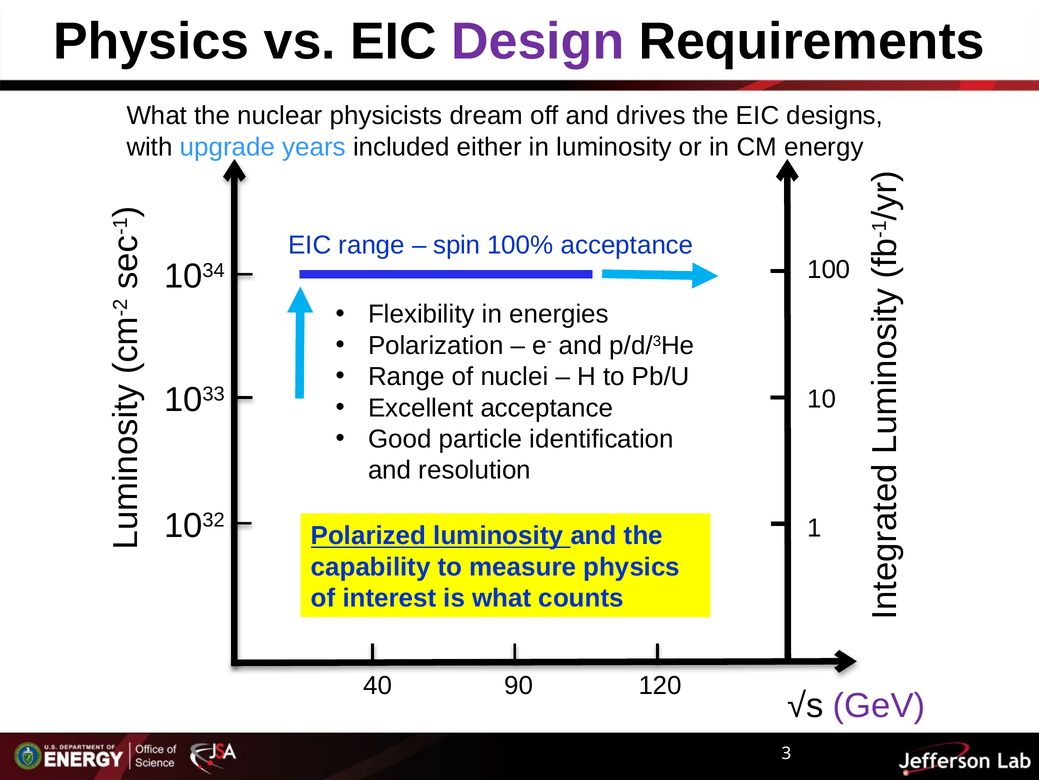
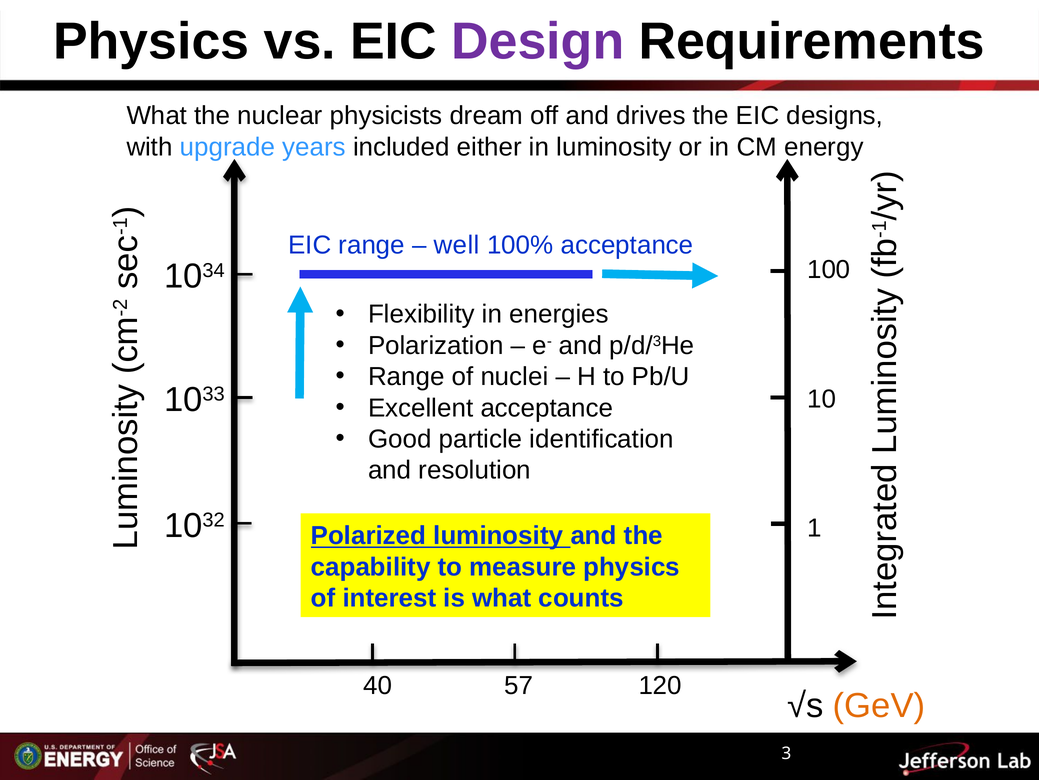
spin: spin -> well (457, 245)
90: 90 -> 57 (519, 685)
GeV colour: purple -> orange (879, 705)
